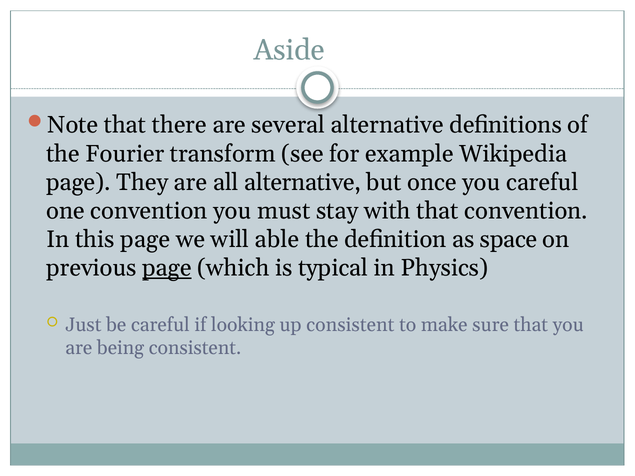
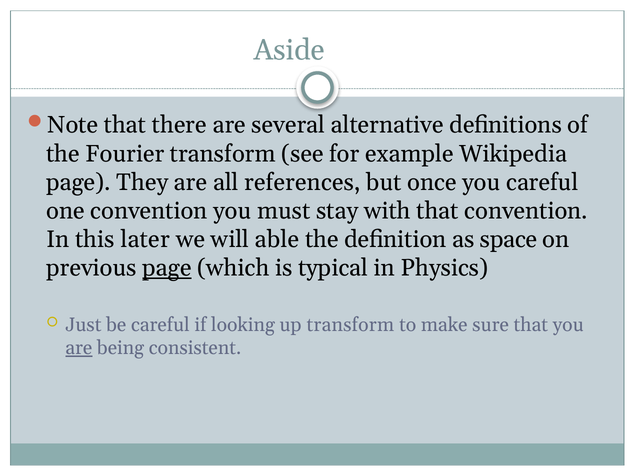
all alternative: alternative -> references (302, 182)
this page: page -> later (145, 240)
up consistent: consistent -> transform (350, 325)
are underline: none -> present (79, 348)
